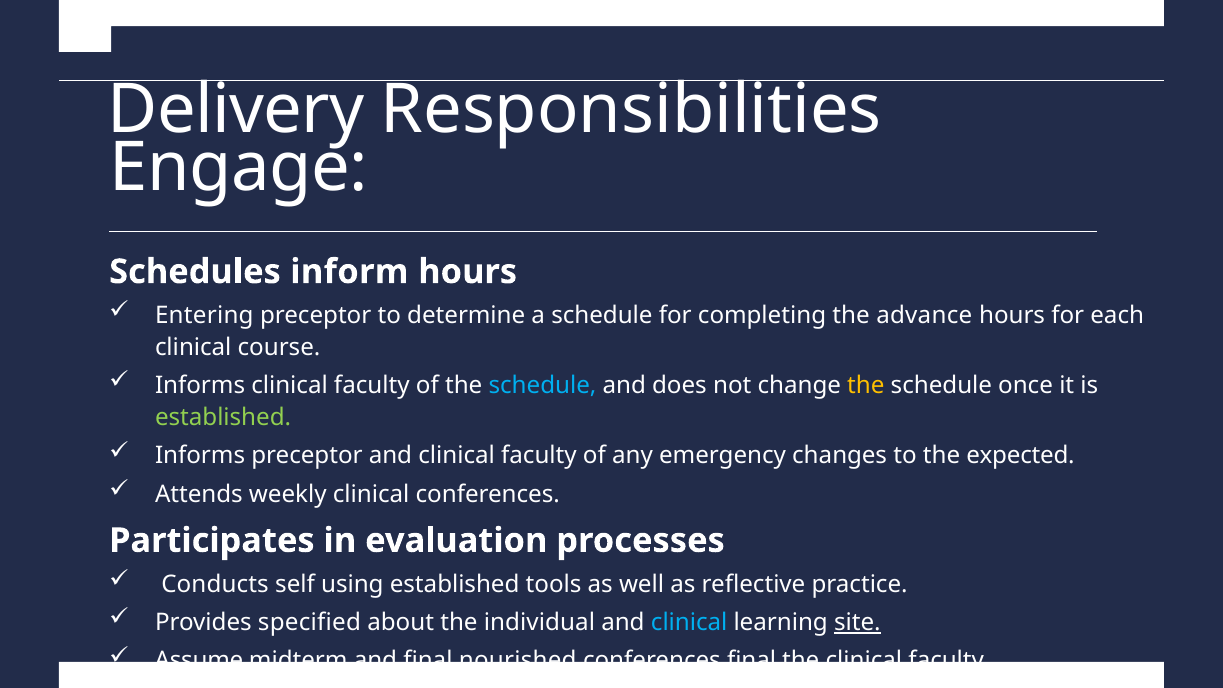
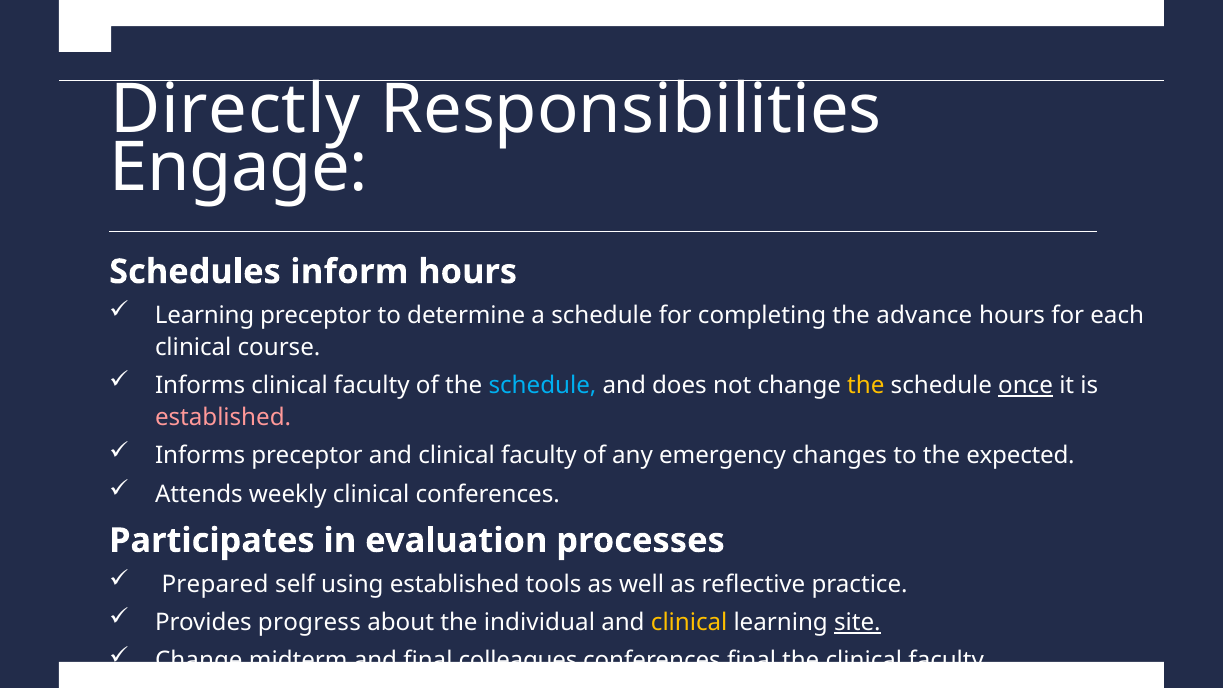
Delivery: Delivery -> Directly (236, 110)
Entering: Entering -> Learning (205, 315)
once underline: none -> present (1026, 386)
established colour: light green -> pink (223, 418)
Conducts: Conducts -> Prepared (215, 584)
specified: specified -> progress (309, 622)
clinical colour: light blue -> yellow (689, 622)
Assume: Assume -> Change (199, 661)
nourished: nourished -> colleagues (518, 661)
